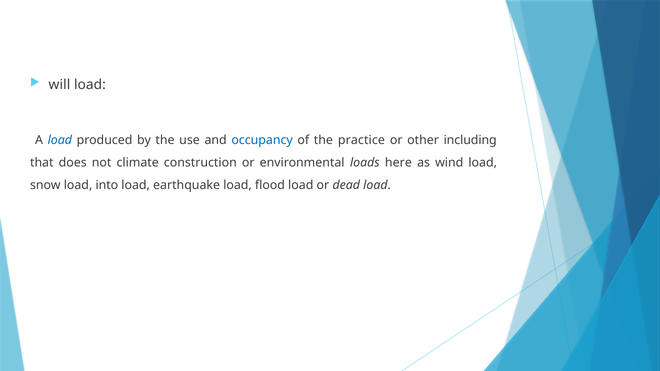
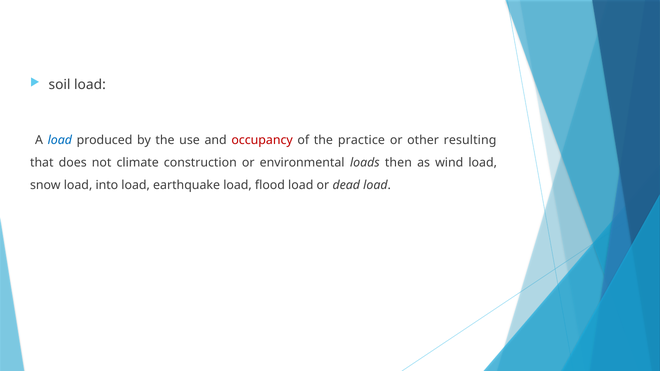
will: will -> soil (60, 85)
occupancy colour: blue -> red (262, 140)
including: including -> resulting (470, 140)
here: here -> then (398, 163)
